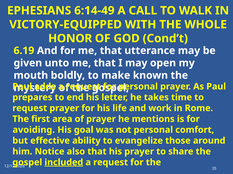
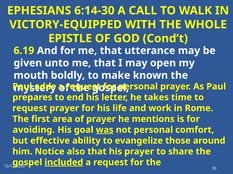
6:14-49: 6:14-49 -> 6:14-30 (94, 11)
HONOR: HONOR -> EPISTLE (70, 39)
was underline: none -> present (105, 130)
